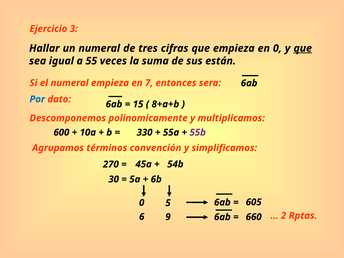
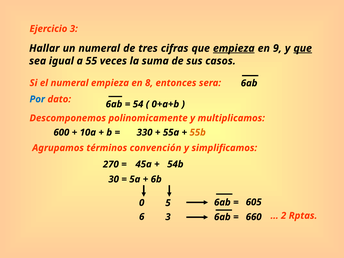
empieza underline: none -> present (234, 48)
en 0: 0 -> 9 (277, 48)
están: están -> casos (221, 61)
7: 7 -> 8 (149, 83)
15: 15 -> 54 (138, 104)
8+a+b: 8+a+b -> 0+a+b (165, 104)
55b colour: purple -> orange (198, 132)
6 9: 9 -> 3 (168, 217)
